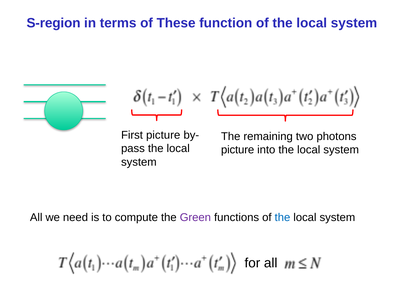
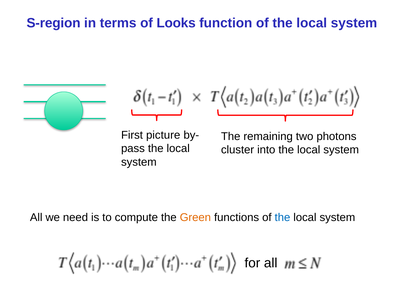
These: These -> Looks (176, 23)
picture: picture -> cluster (238, 150)
Green colour: purple -> orange (195, 217)
